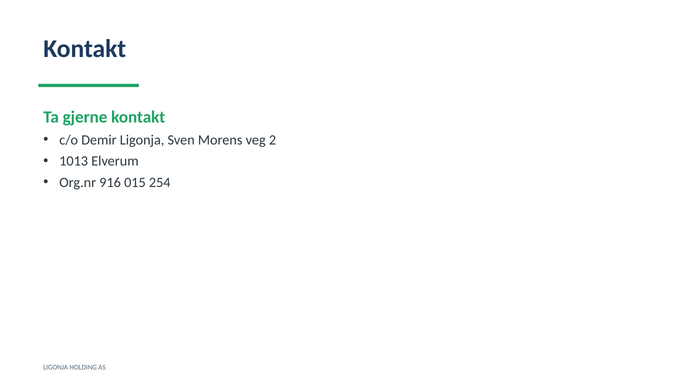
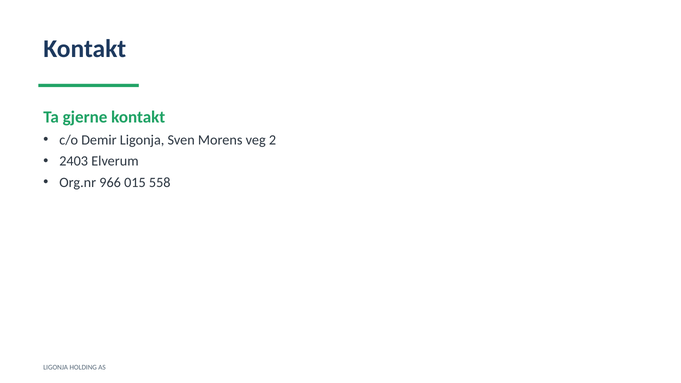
1013: 1013 -> 2403 (74, 161)
916: 916 -> 966 (110, 183)
254: 254 -> 558 (160, 183)
